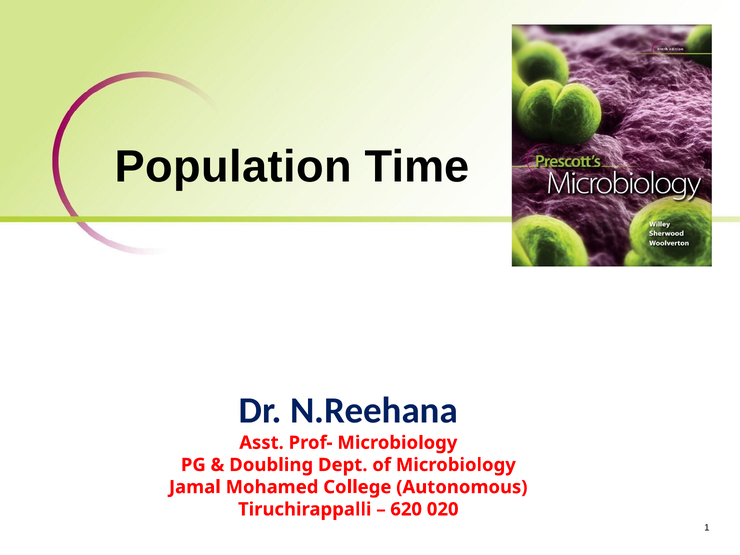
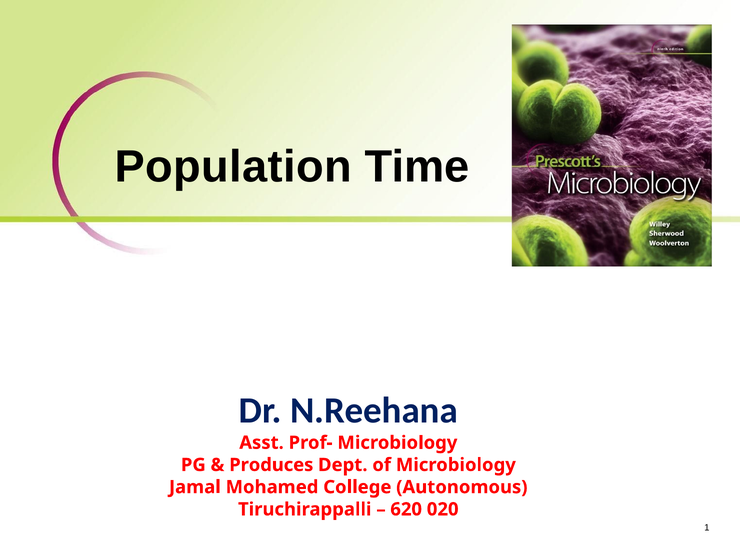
Doubling: Doubling -> Produces (271, 465)
